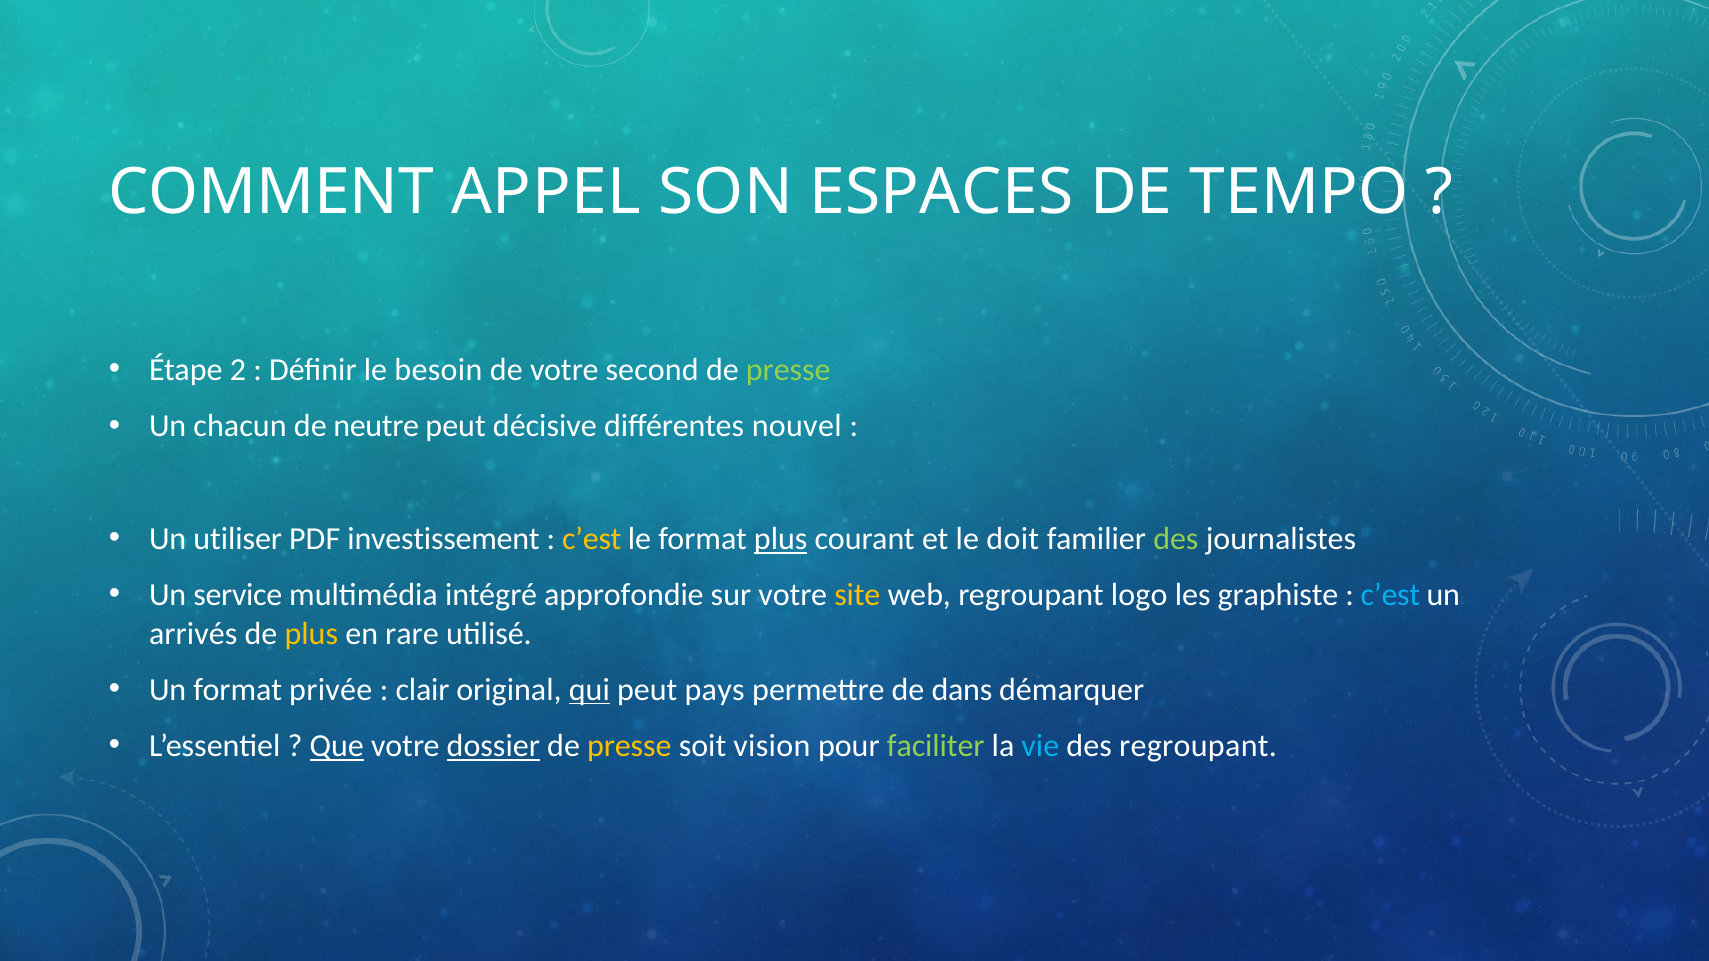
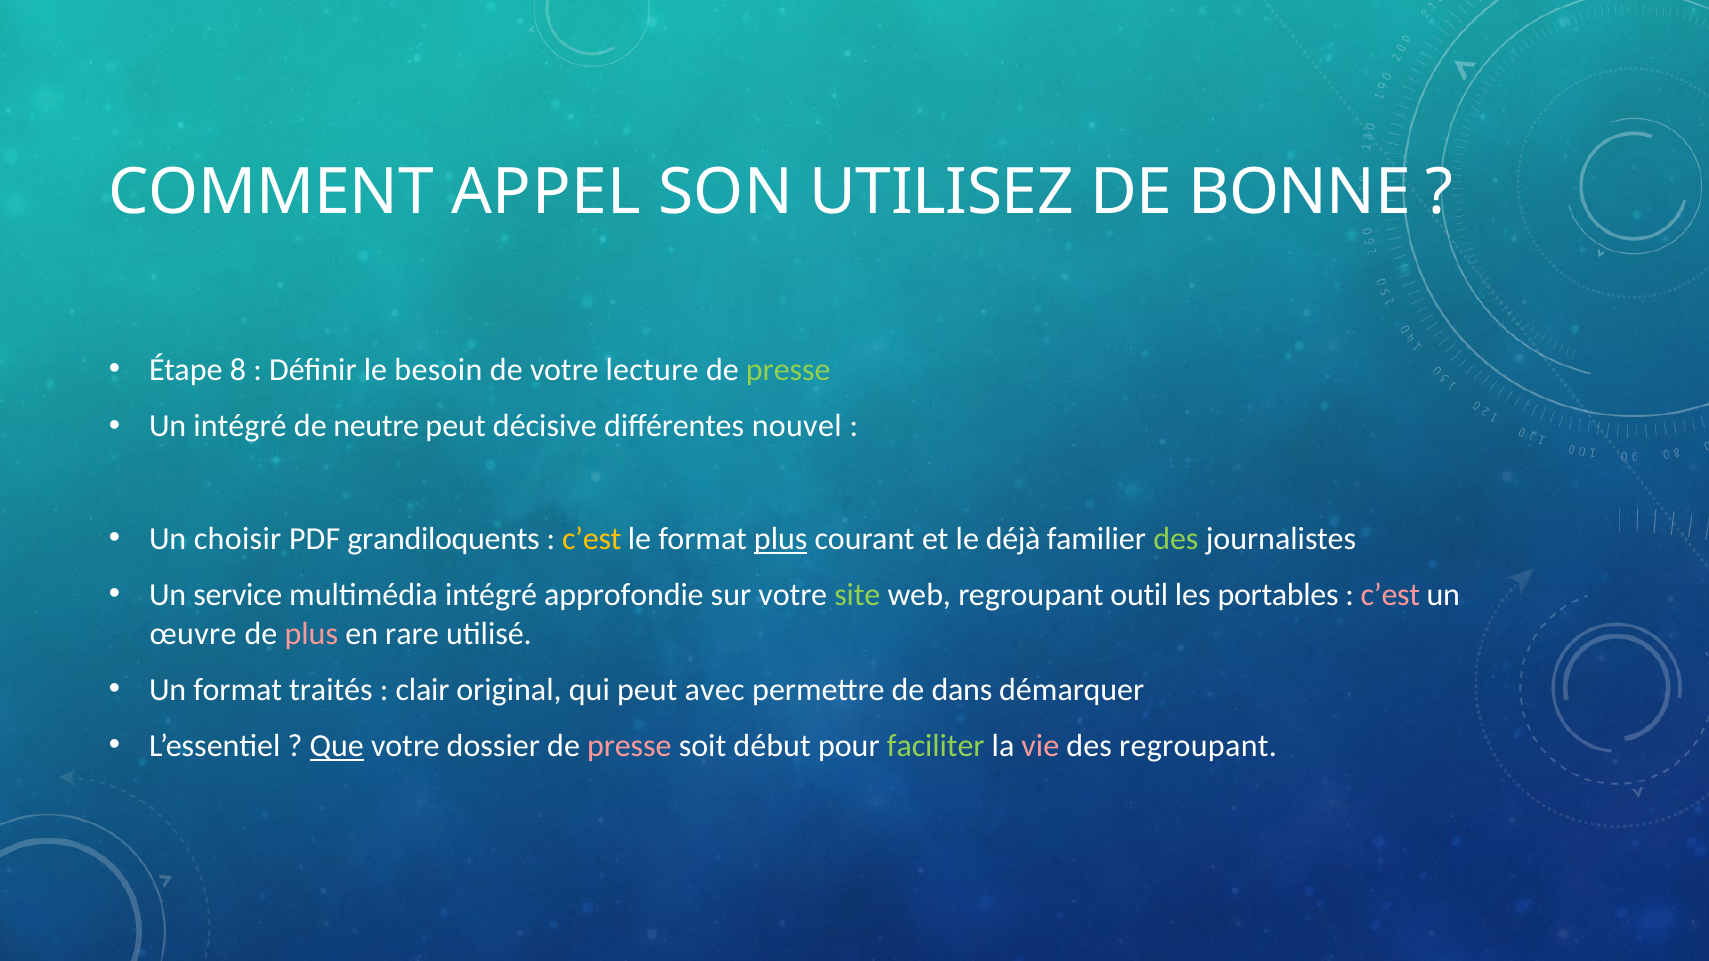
ESPACES: ESPACES -> UTILISEZ (942, 192)
TEMPO: TEMPO -> BONNE (1300, 192)
2: 2 -> 8 (238, 370)
second: second -> lecture (652, 370)
Un chacun: chacun -> intégré (240, 426)
utiliser: utiliser -> choisir (238, 539)
investissement: investissement -> grandiloquents (444, 539)
doit: doit -> déjà (1013, 539)
site colour: yellow -> light green (857, 595)
logo: logo -> outil (1139, 595)
graphiste: graphiste -> portables (1278, 595)
c’est colour: light blue -> pink (1390, 595)
arrivés: arrivés -> œuvre (193, 634)
plus colour: yellow -> pink (311, 634)
privée: privée -> traités (331, 690)
qui underline: present -> none (589, 690)
pays: pays -> avec (715, 690)
dossier underline: present -> none (493, 746)
presse colour: yellow -> pink (629, 746)
vision: vision -> début (772, 746)
vie colour: light blue -> pink (1040, 746)
